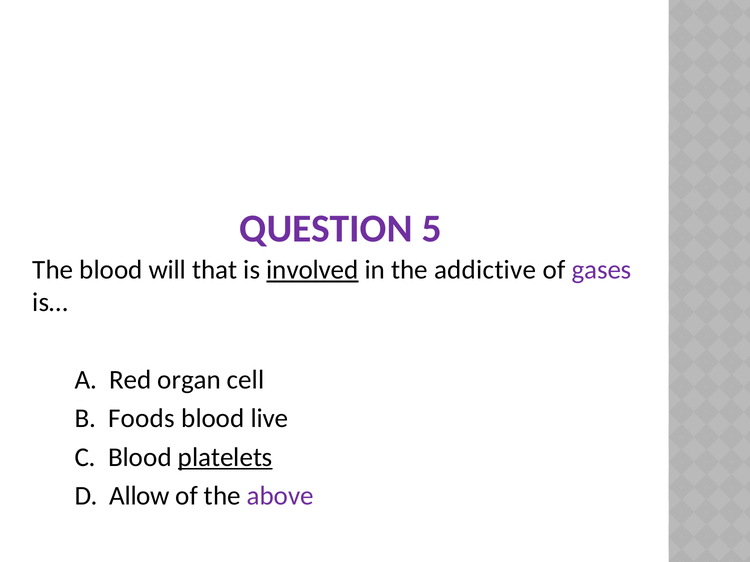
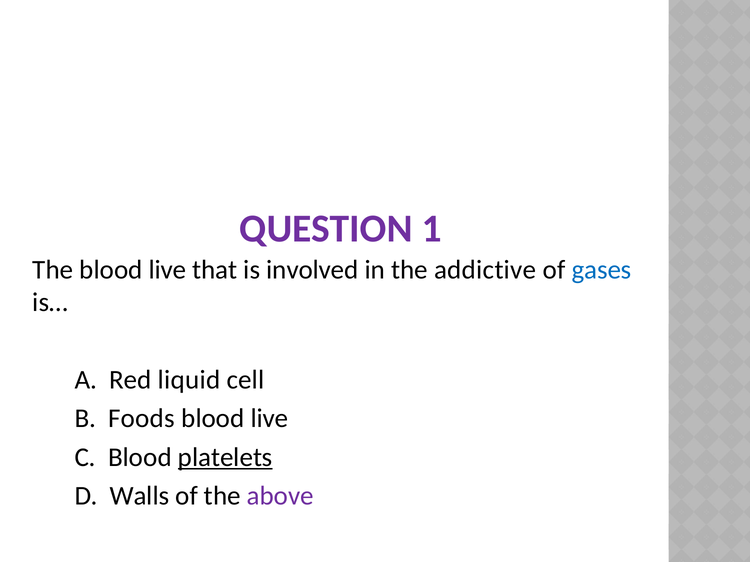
5: 5 -> 1 (432, 229)
The blood will: will -> live (167, 270)
involved underline: present -> none (312, 270)
gases colour: purple -> blue (602, 270)
organ: organ -> liquid (189, 380)
Allow: Allow -> Walls (139, 496)
